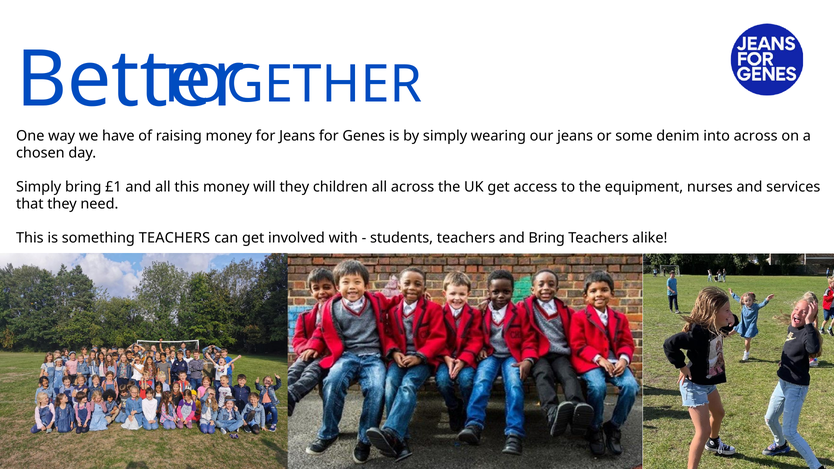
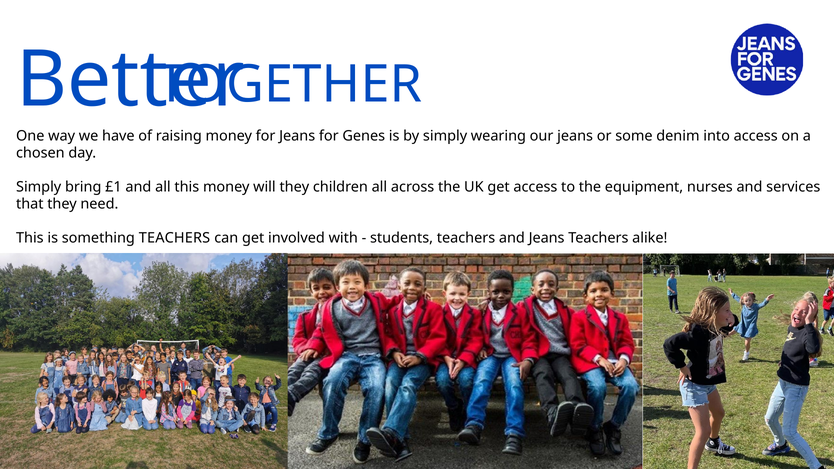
into across: across -> access (756, 136)
and Bring: Bring -> Jeans (547, 238)
